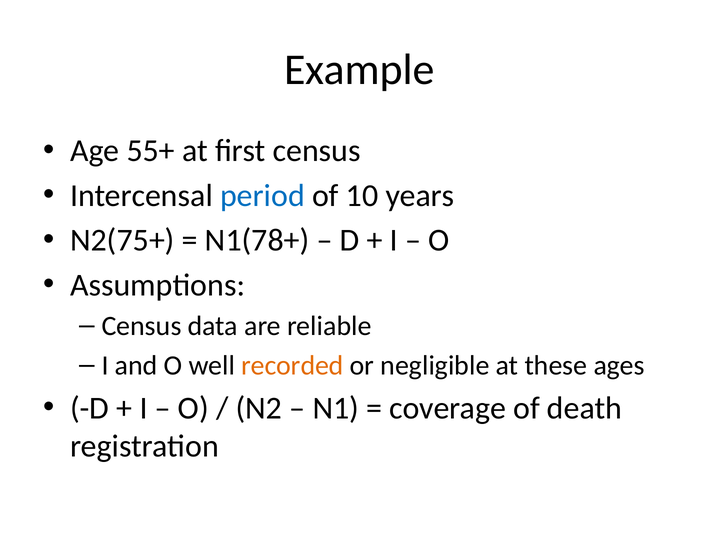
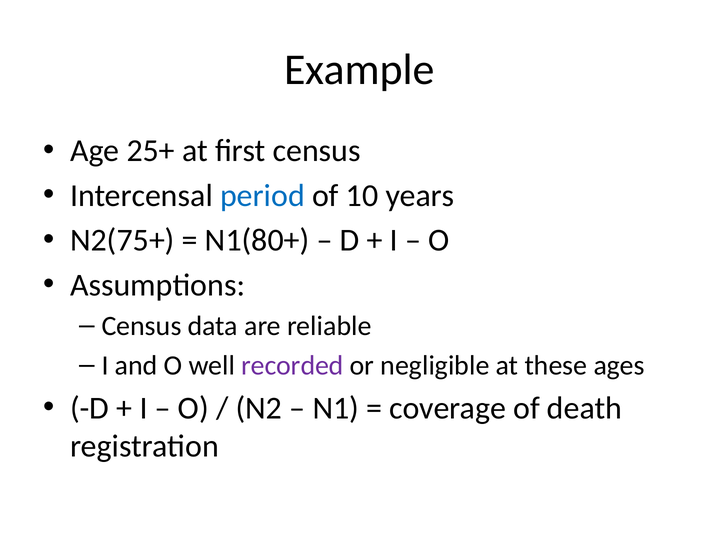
55+: 55+ -> 25+ (151, 151)
N1(78+: N1(78+ -> N1(80+ (257, 240)
recorded colour: orange -> purple (292, 366)
